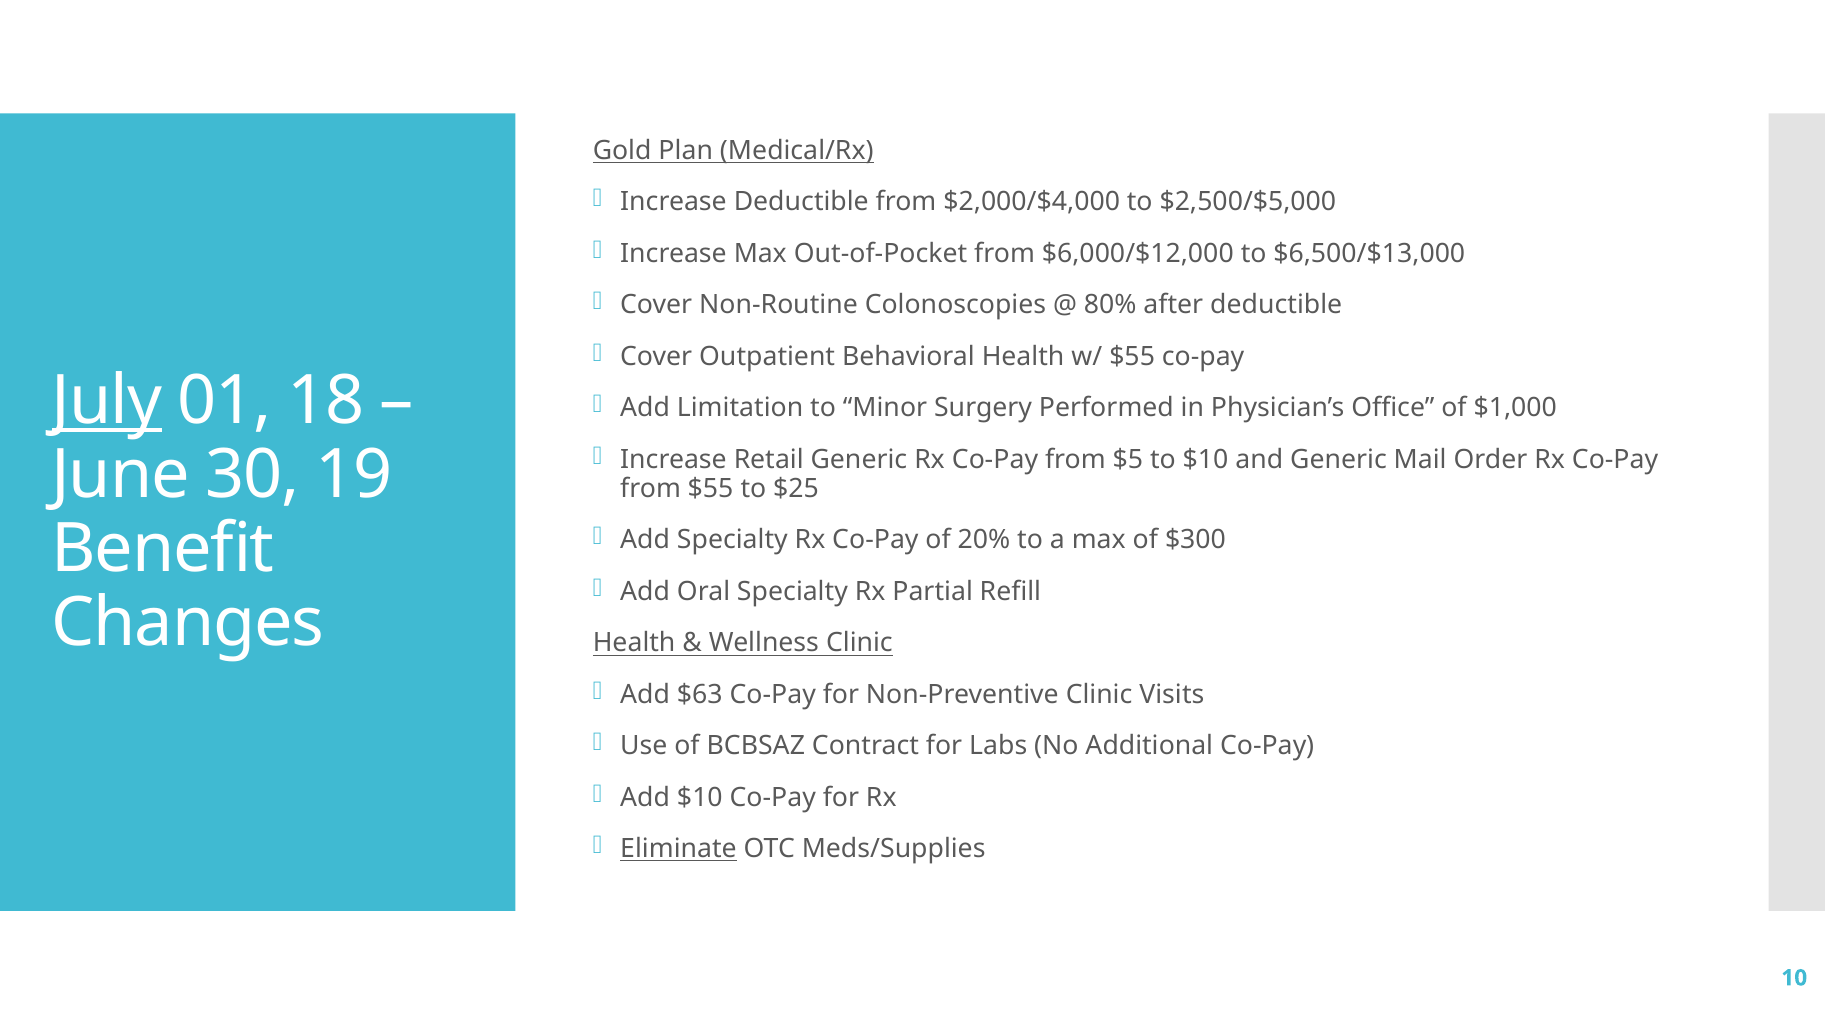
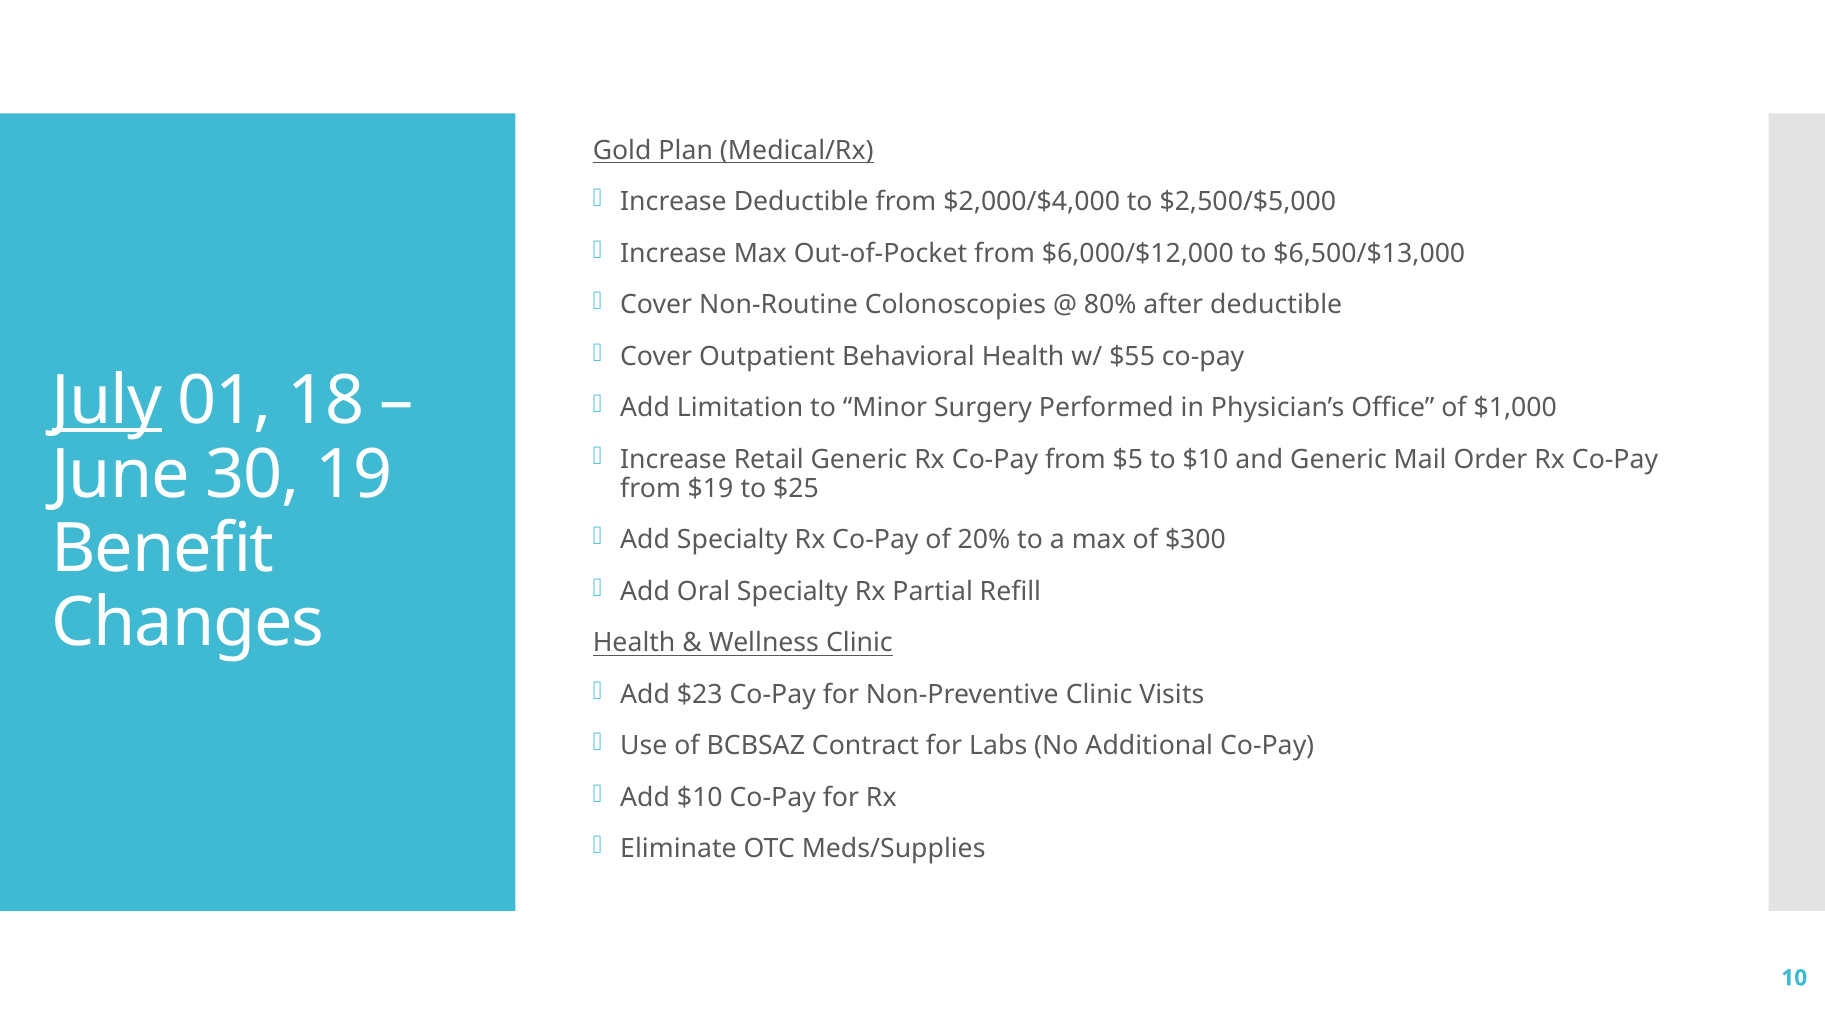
from $55: $55 -> $19 (711, 489)
$63: $63 -> $23 (700, 695)
Eliminate underline: present -> none (678, 850)
